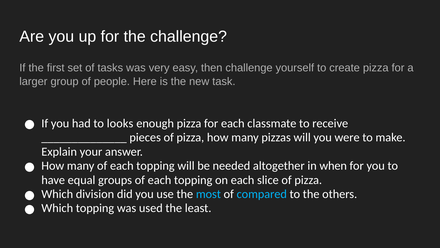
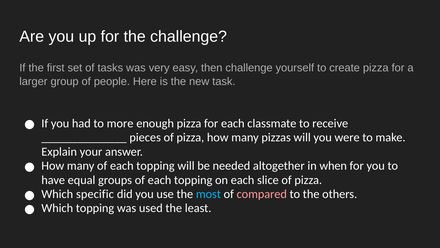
looks: looks -> more (120, 123)
division: division -> specific (95, 194)
compared colour: light blue -> pink (262, 194)
